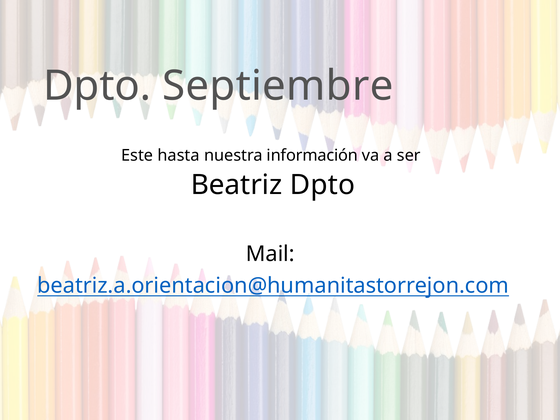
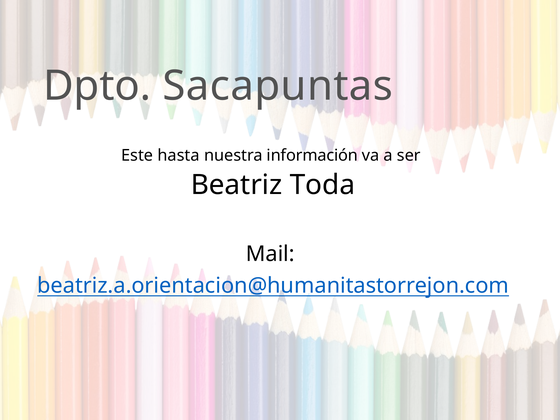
Septiembre: Septiembre -> Sacapuntas (278, 86)
Beatriz Dpto: Dpto -> Toda (322, 185)
